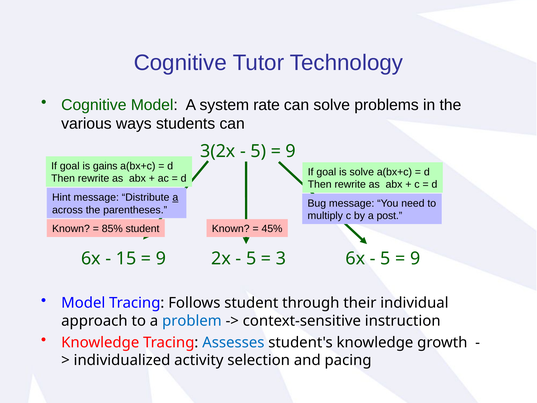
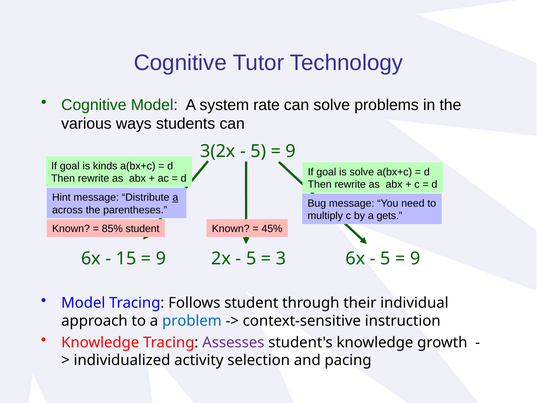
gains: gains -> kinds (105, 166)
post: post -> gets (389, 216)
Assesses colour: blue -> purple (233, 342)
